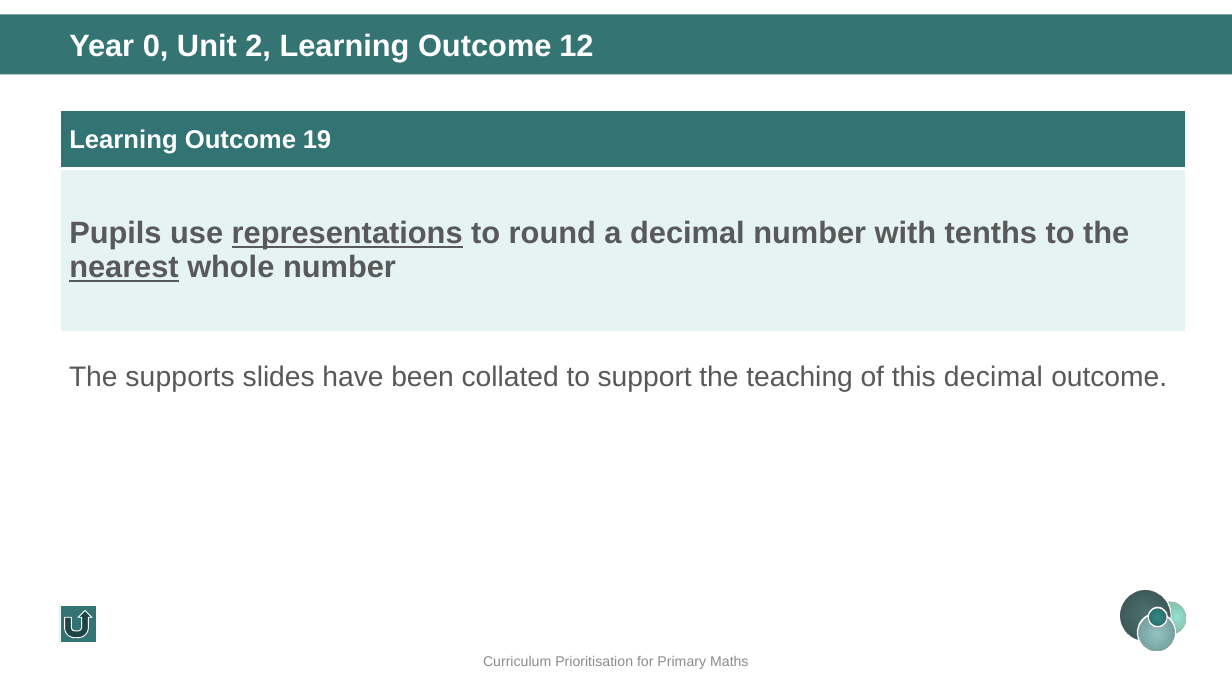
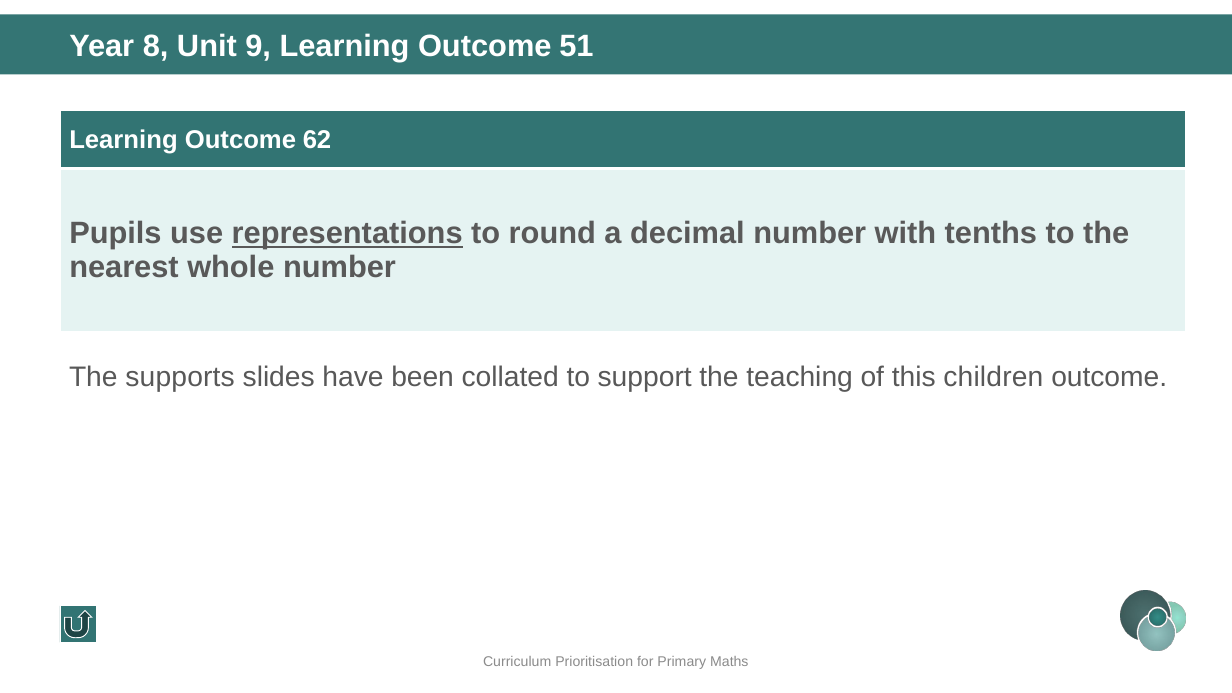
0: 0 -> 8 (156, 46)
2: 2 -> 9 (258, 46)
12: 12 -> 51 (576, 46)
19: 19 -> 62 (317, 140)
nearest underline: present -> none (124, 268)
this decimal: decimal -> children (993, 377)
